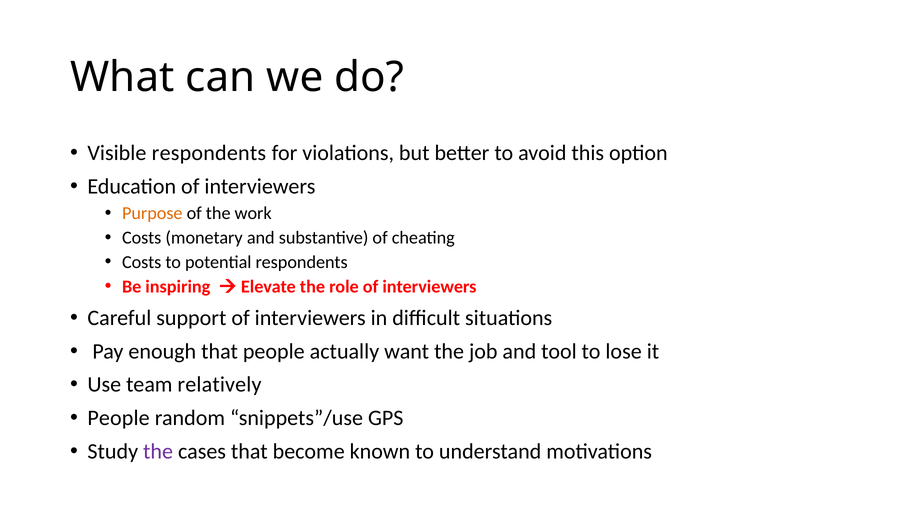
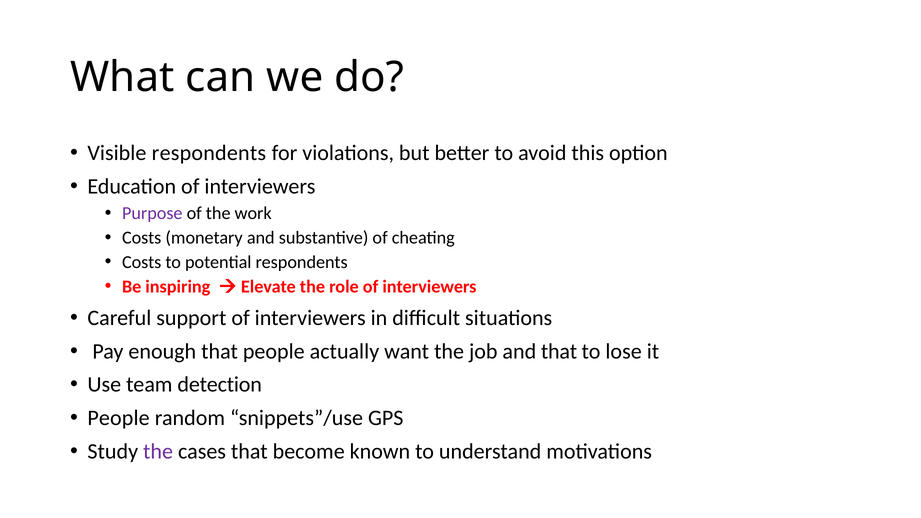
Purpose colour: orange -> purple (152, 213)
and tool: tool -> that (559, 351)
relatively: relatively -> detection (220, 385)
